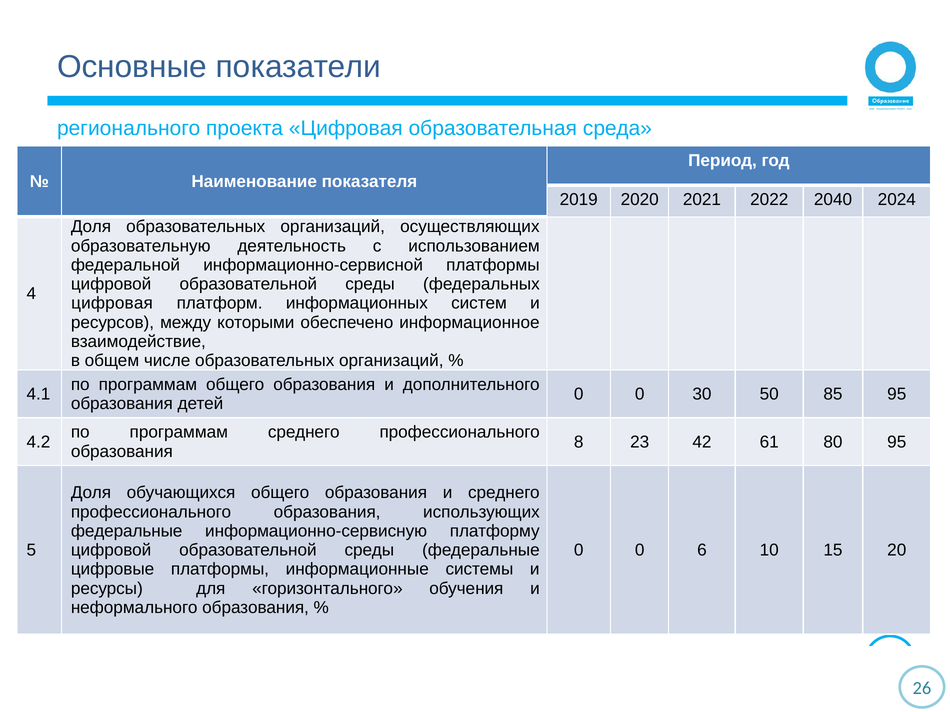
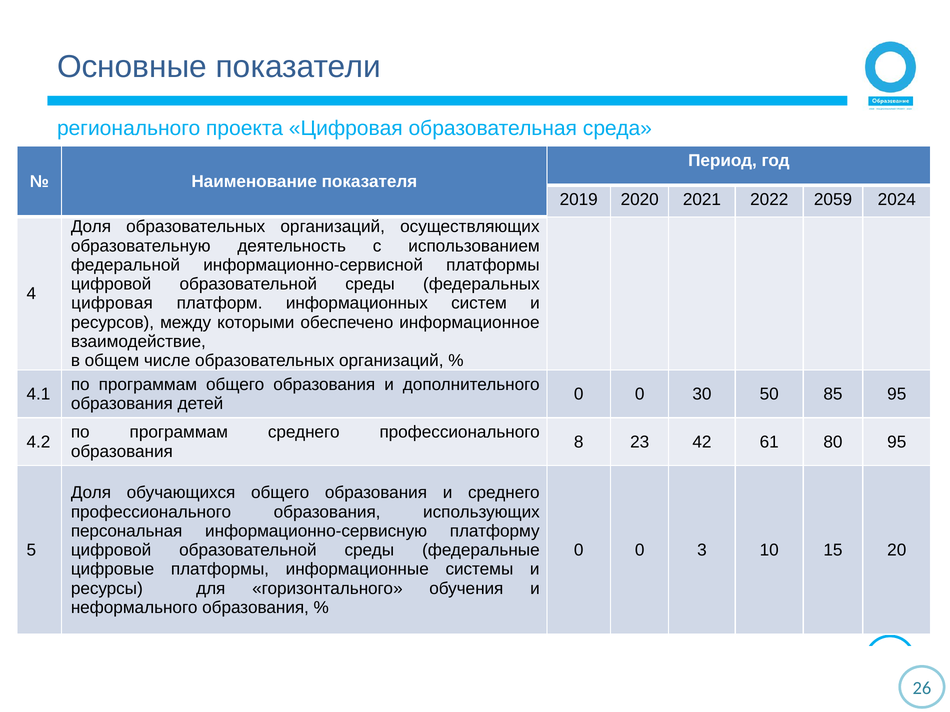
2040: 2040 -> 2059 (833, 200)
федеральные: федеральные -> персональная (127, 531)
6: 6 -> 3 (702, 551)
